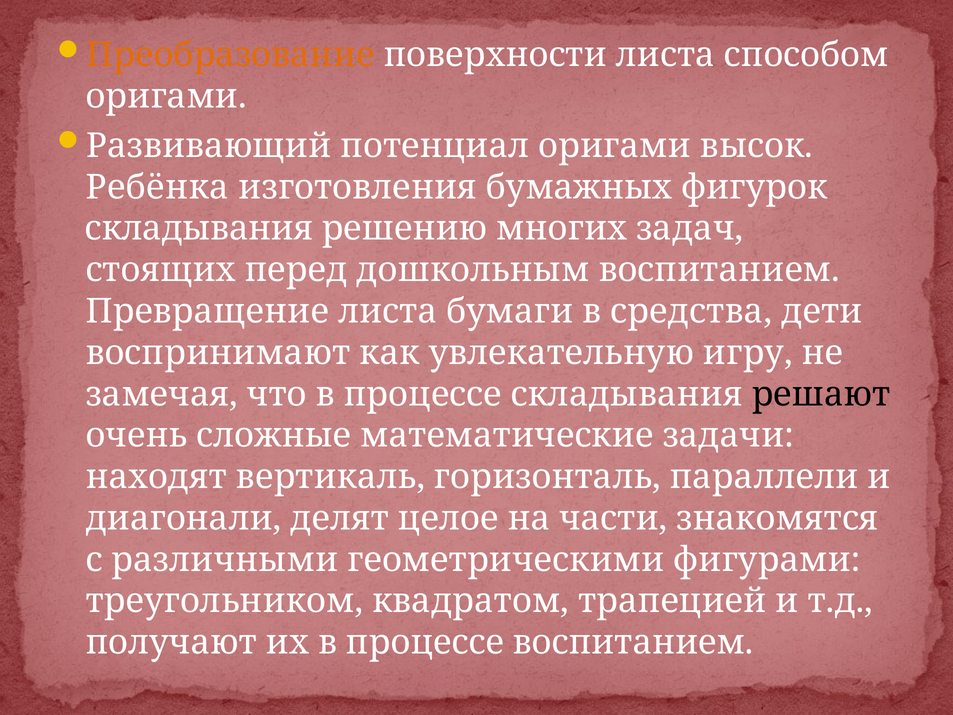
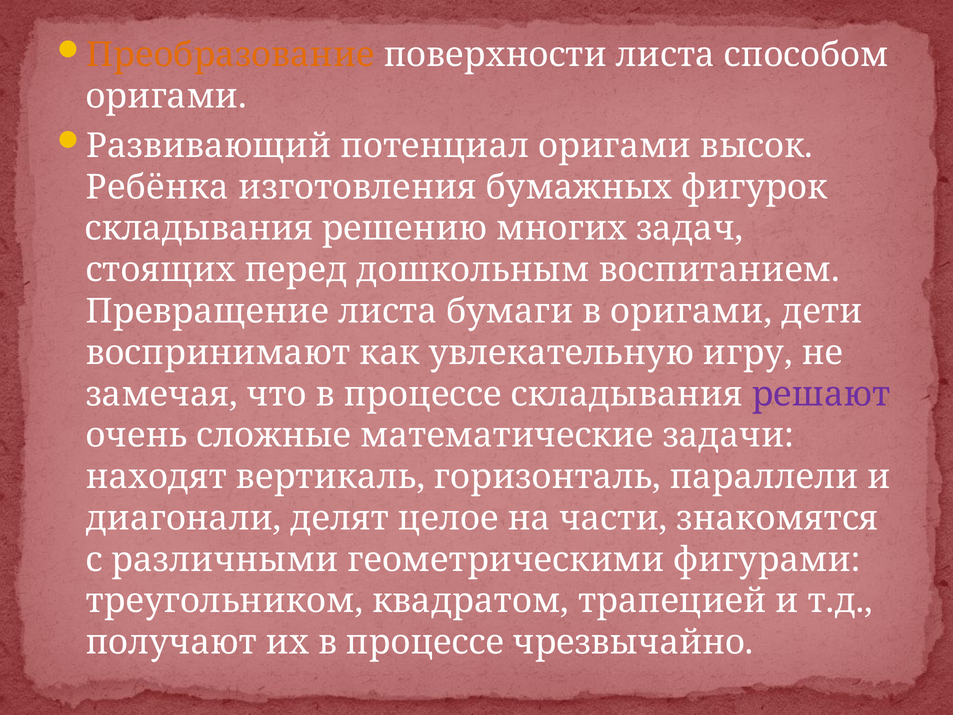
в средства: средства -> оригами (691, 311)
решают colour: black -> purple (821, 394)
процессе воспитанием: воспитанием -> чрезвычайно (633, 642)
